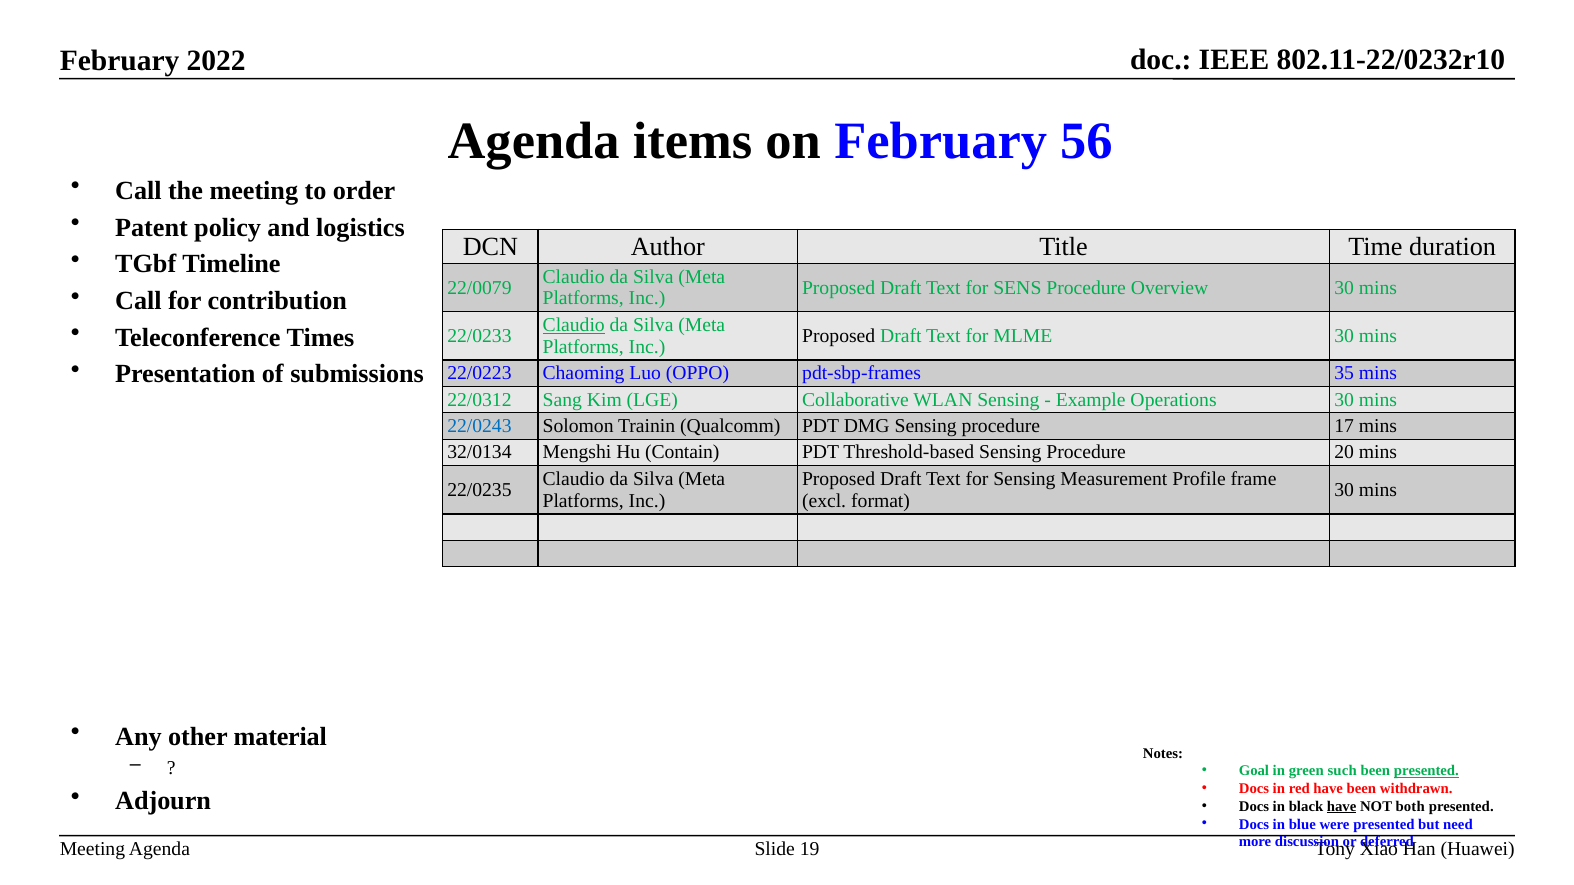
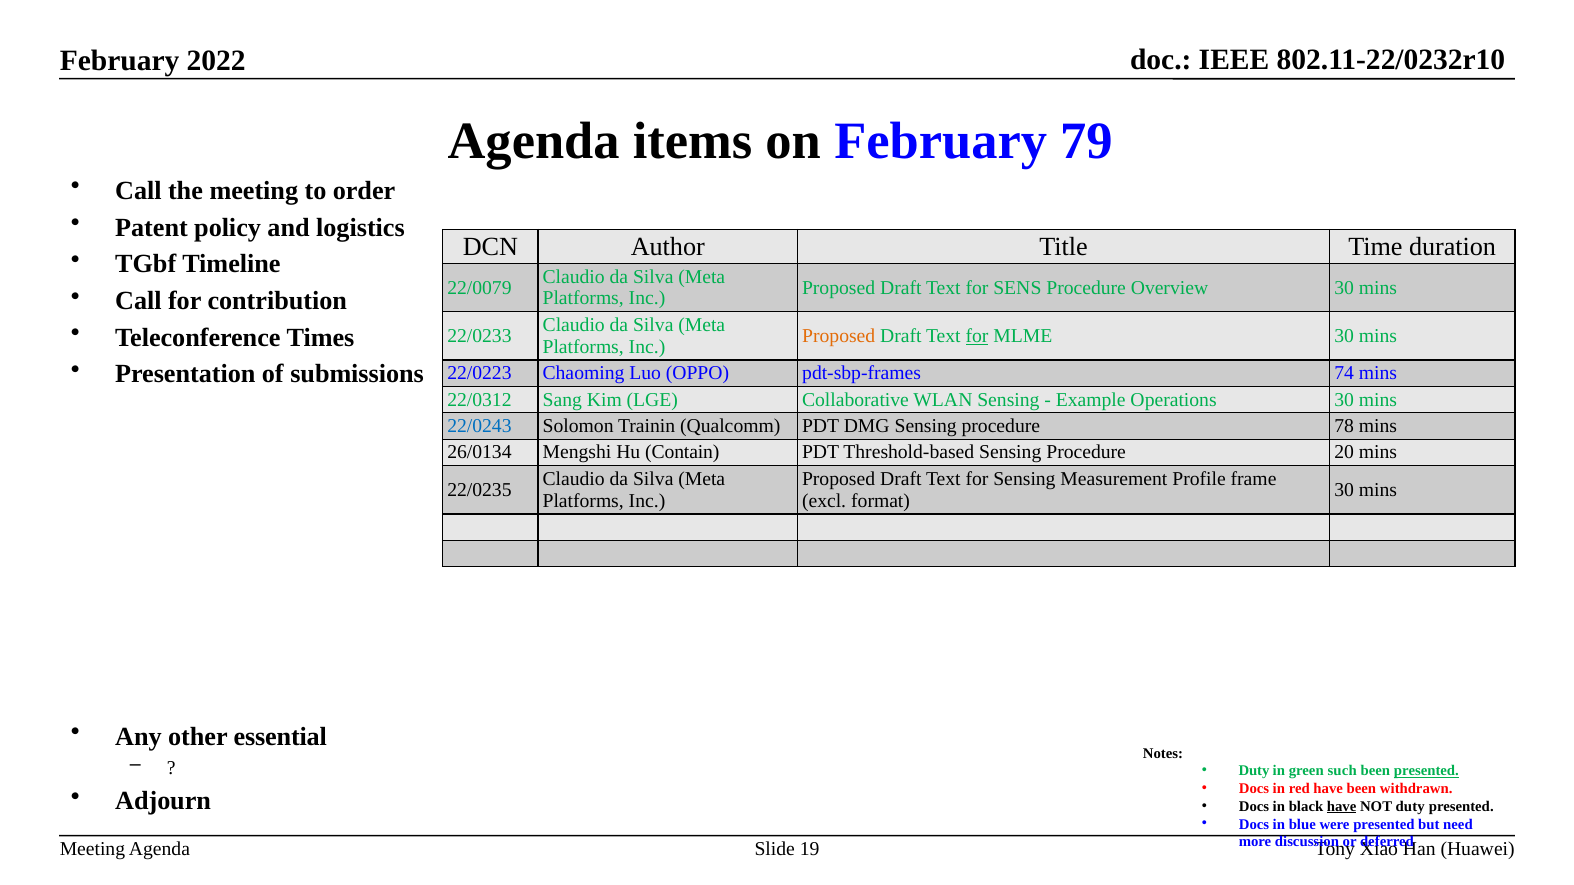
56: 56 -> 79 (1086, 141)
Claudio underline: present -> none (574, 325)
Proposed colour: black -> orange (839, 336)
for underline: none -> present (977, 336)
35: 35 -> 74 (1344, 373)
17: 17 -> 78 (1344, 426)
32/0134: 32/0134 -> 26/0134 (479, 453)
material: material -> essential (280, 737)
Goal: Goal -> Duty (1254, 771)
NOT both: both -> duty (1410, 807)
